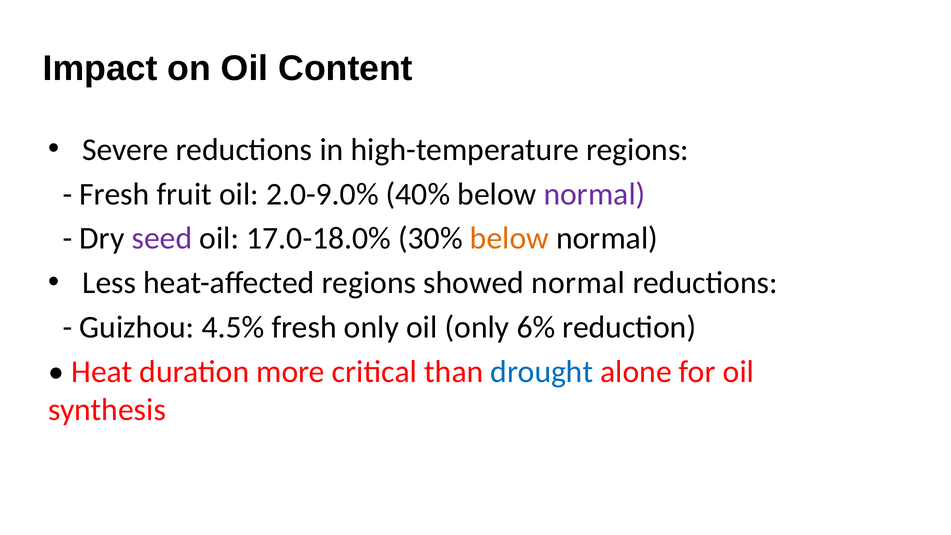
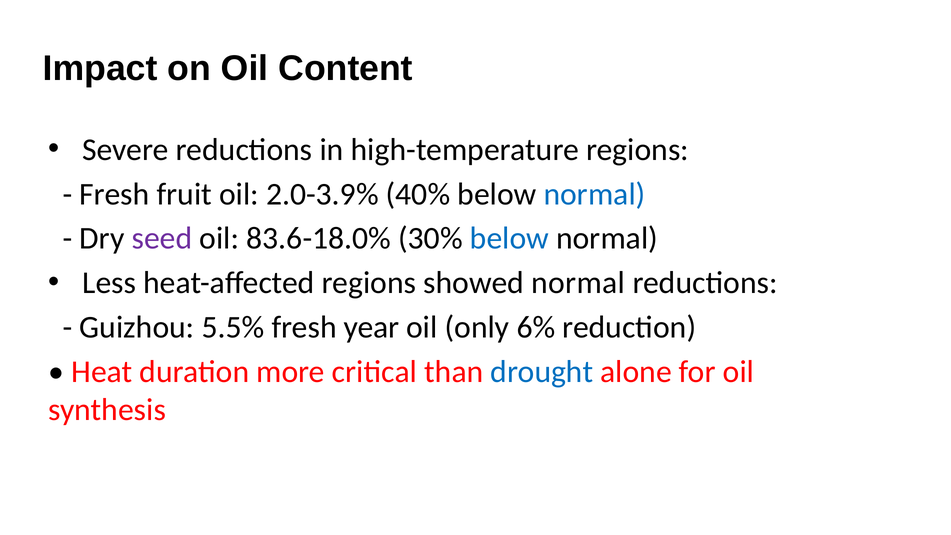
2.0-9.0%: 2.0-9.0% -> 2.0-3.9% (322, 194)
normal colour: purple -> blue (594, 194)
17.0-18.0%: 17.0-18.0% -> 83.6-18.0% (319, 238)
below colour: orange -> blue (509, 238)
4.5%: 4.5% -> 5.5% (233, 327)
fresh only: only -> year (372, 327)
